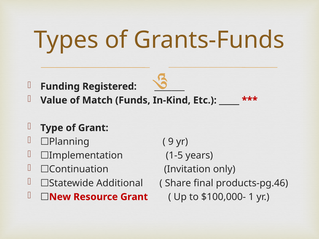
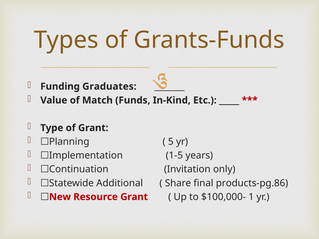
Registered: Registered -> Graduates (109, 87)
9: 9 -> 5 (171, 142)
products-pg.46: products-pg.46 -> products-pg.86 (252, 183)
